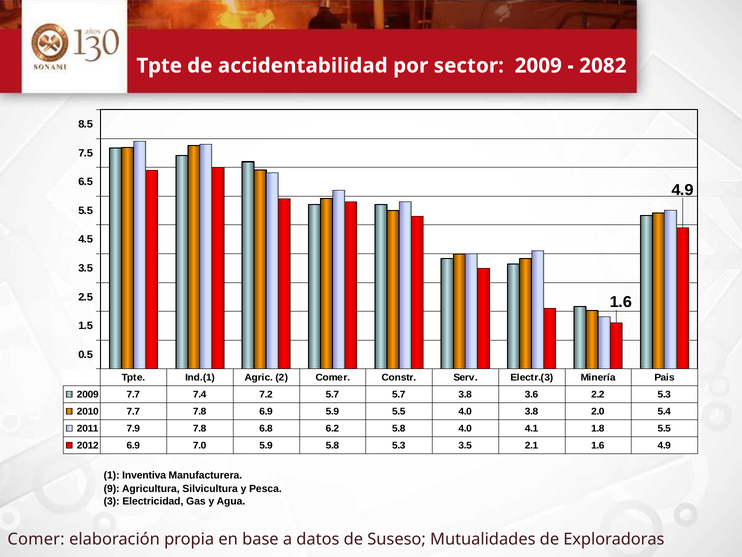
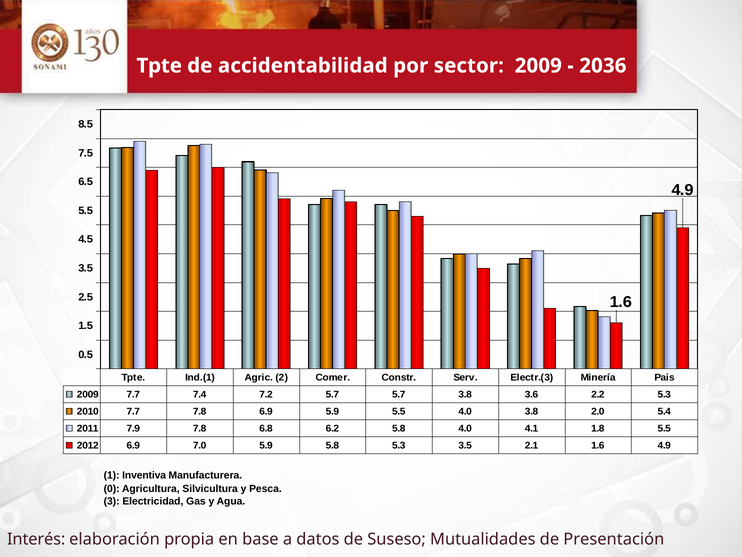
2082: 2082 -> 2036 (603, 66)
9: 9 -> 0 (112, 488)
Comer: Comer -> Interés (36, 539)
Exploradoras: Exploradoras -> Presentación (614, 539)
